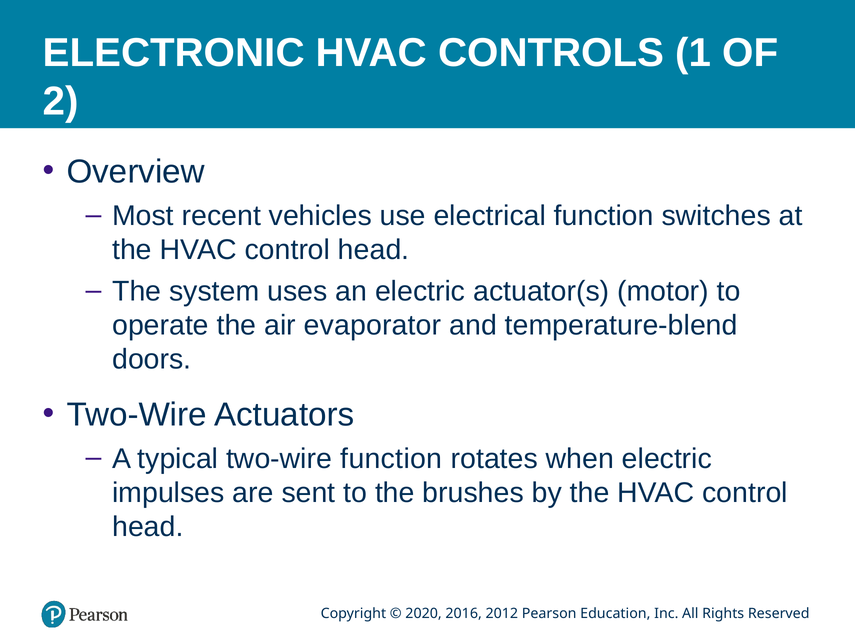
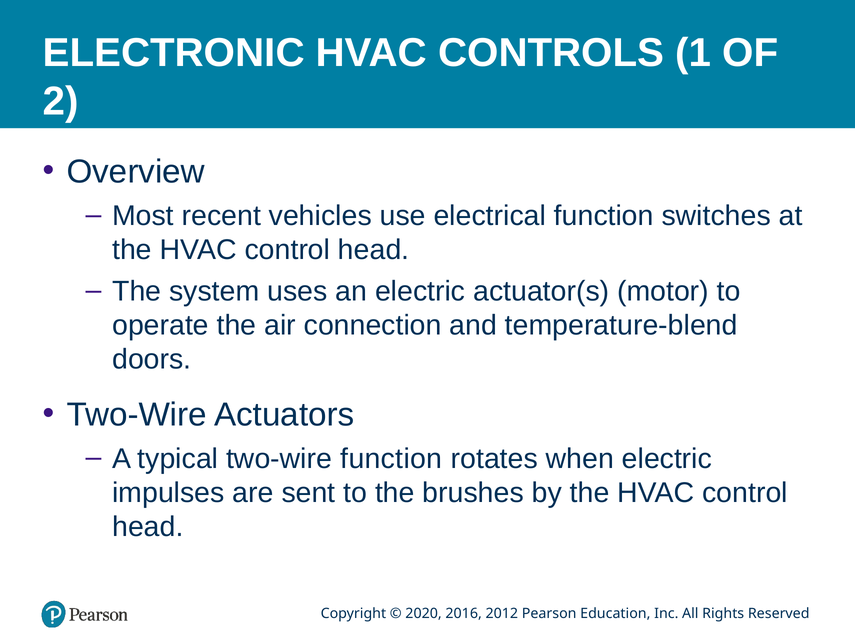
evaporator: evaporator -> connection (373, 326)
